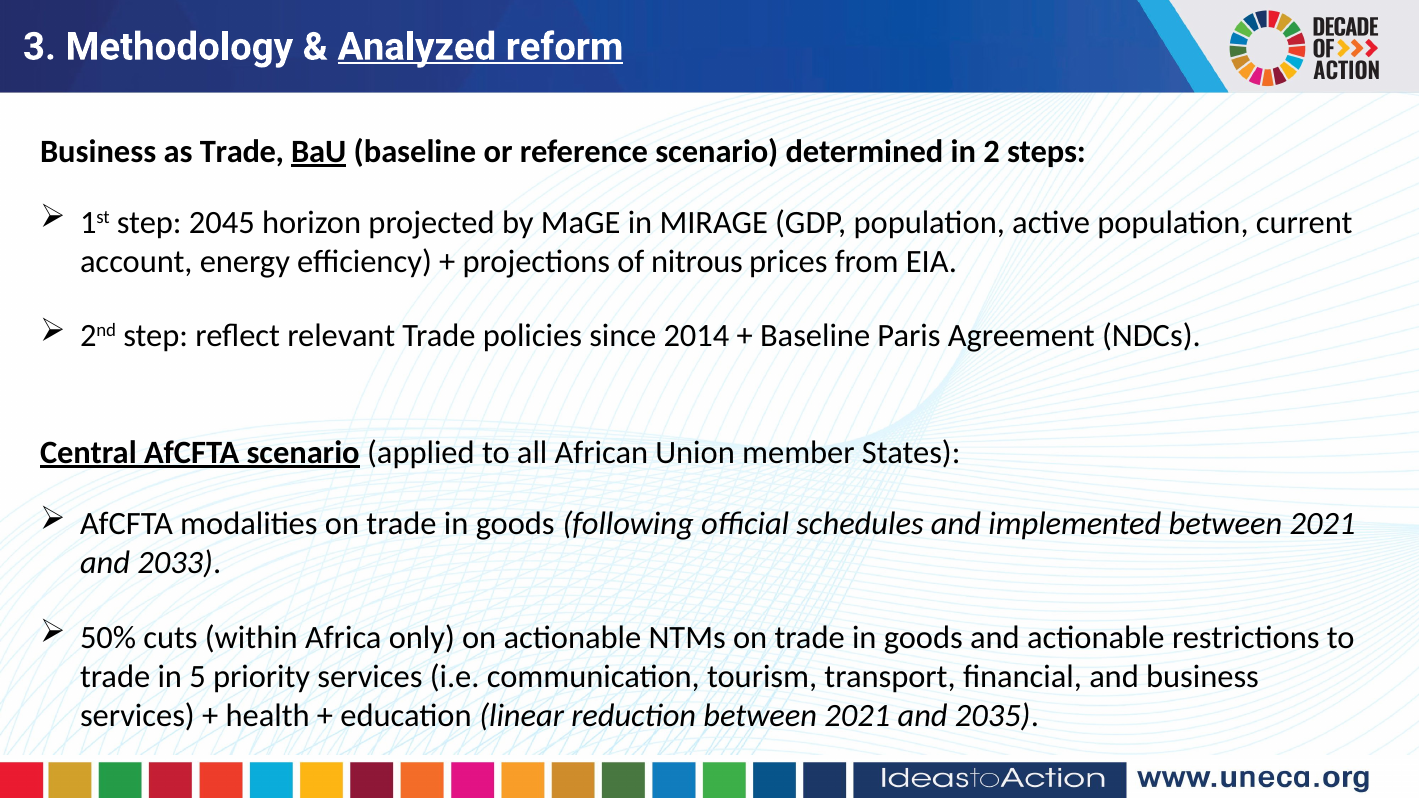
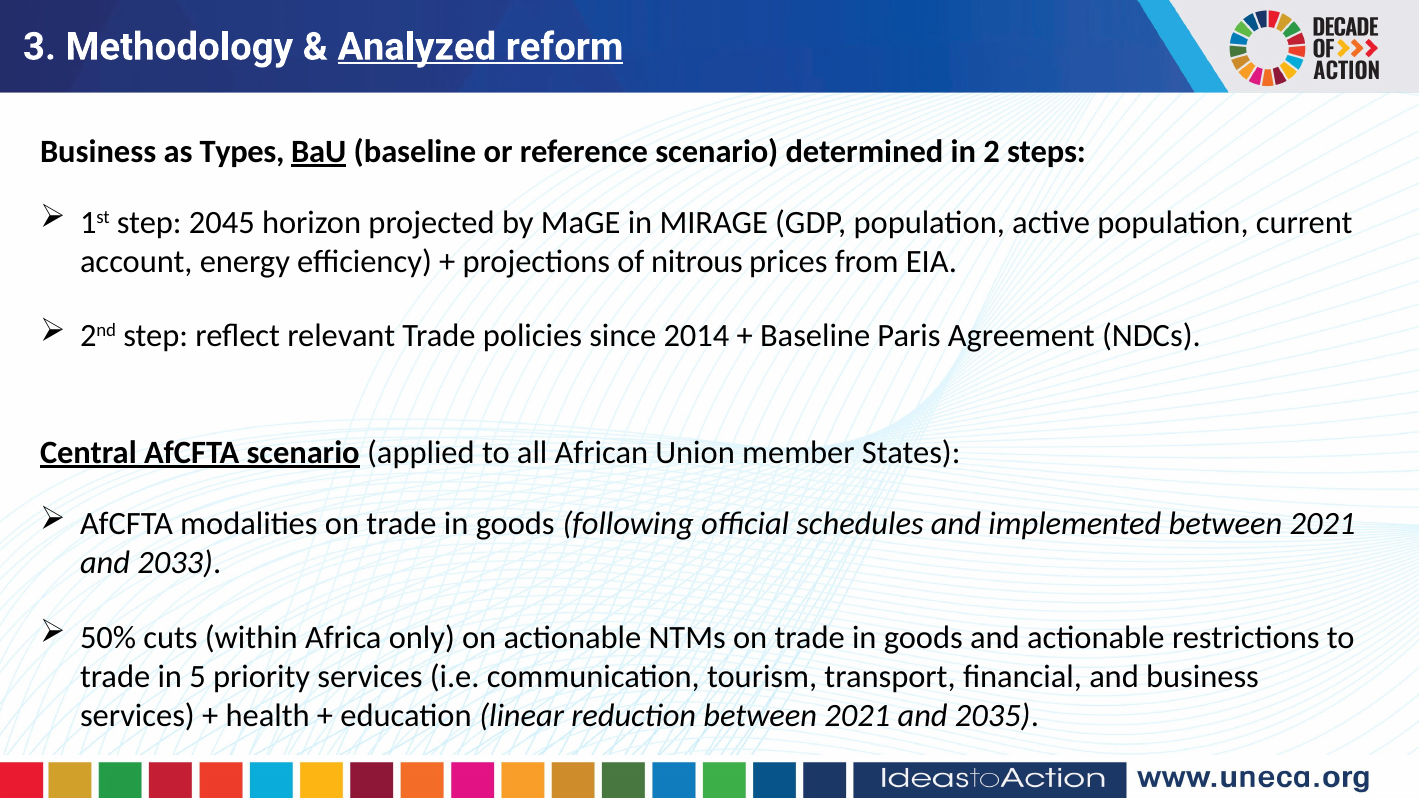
as Trade: Trade -> Types (242, 152)
